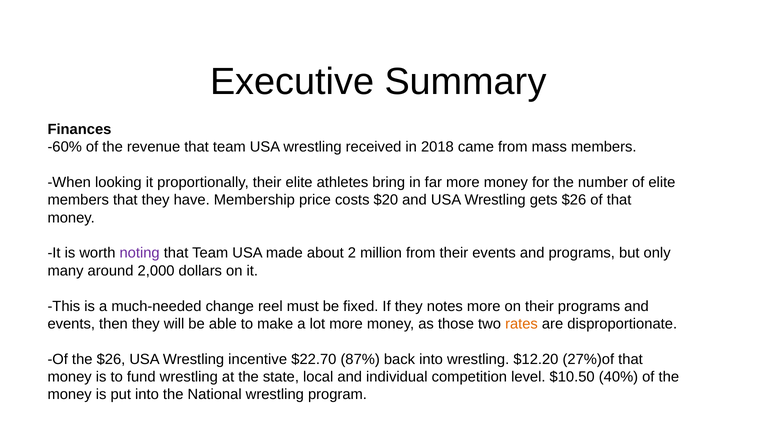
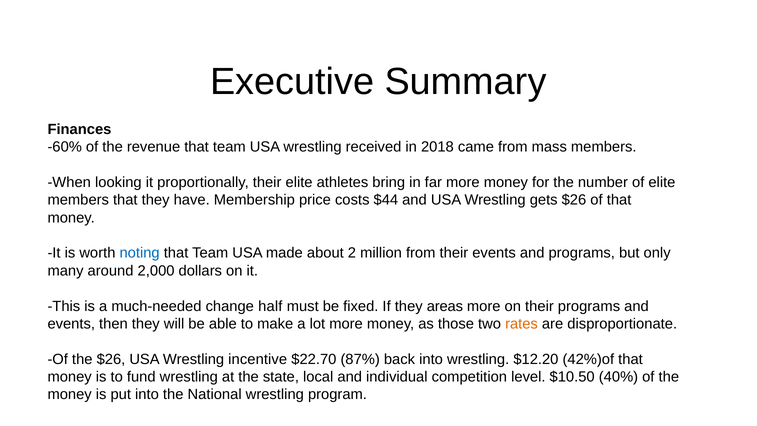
$20: $20 -> $44 (386, 200)
noting colour: purple -> blue (140, 253)
reel: reel -> half (270, 306)
notes: notes -> areas (445, 306)
27%)of: 27%)of -> 42%)of (588, 359)
